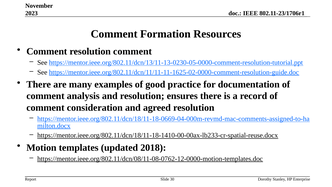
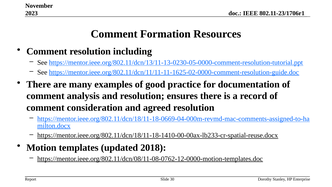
resolution comment: comment -> including (133, 51)
